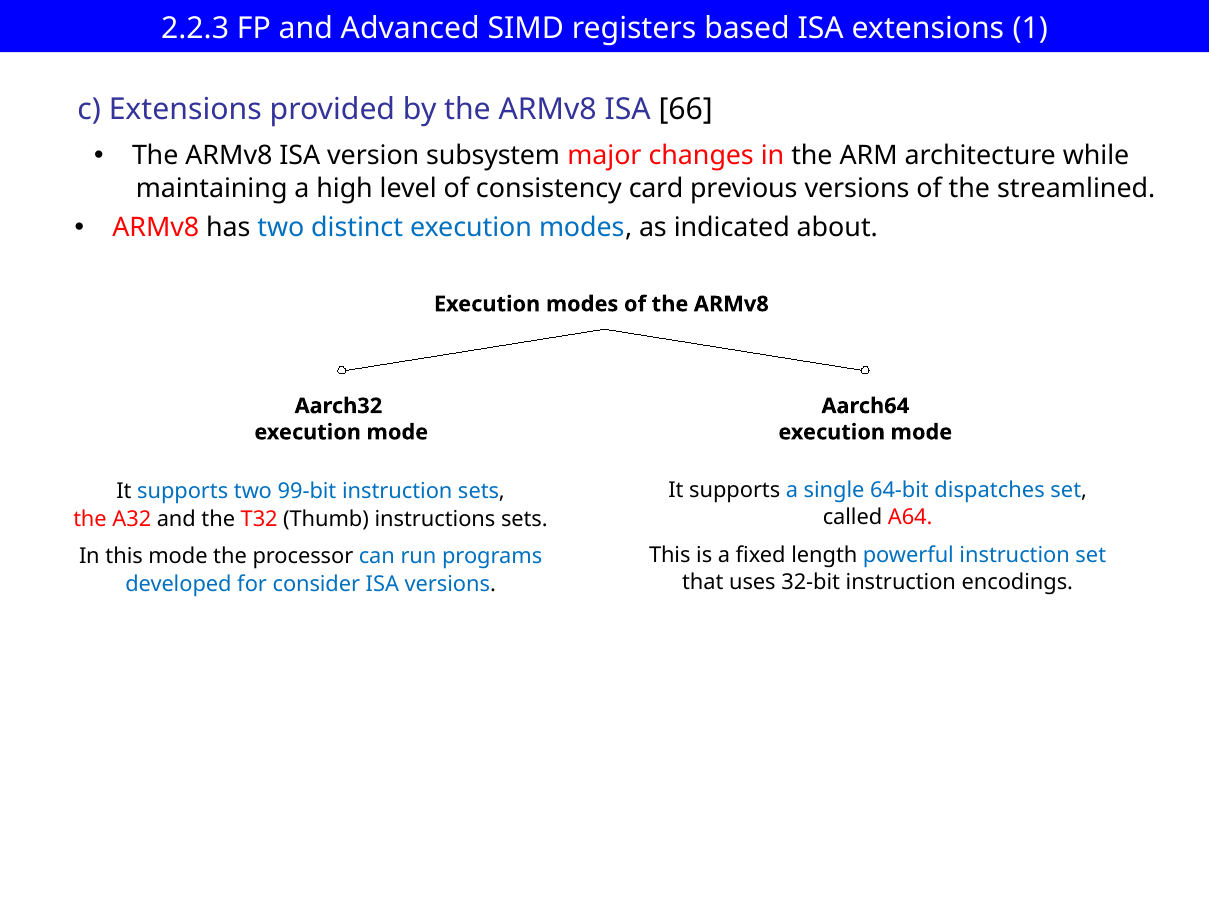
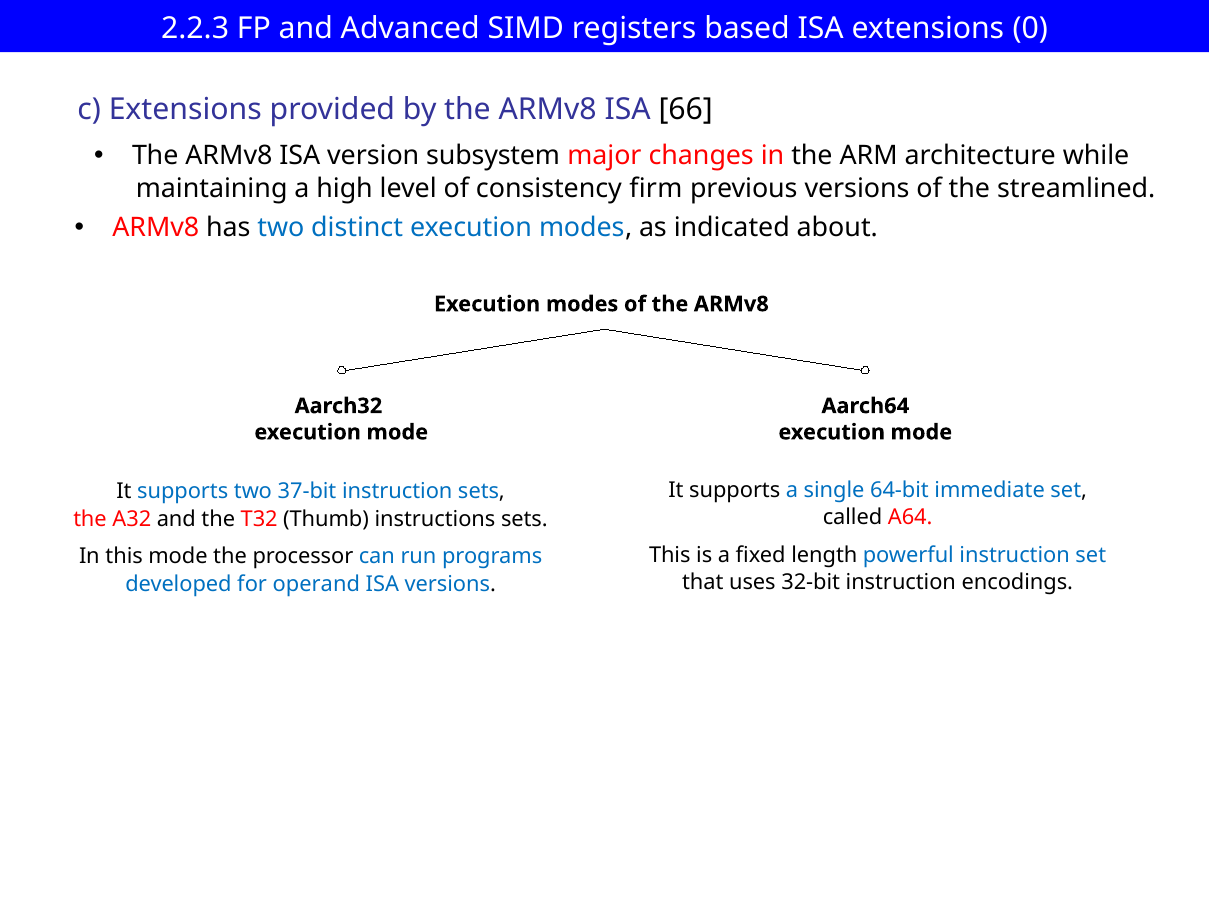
1: 1 -> 0 (1030, 28)
card: card -> firm (656, 188)
dispatches: dispatches -> immediate (990, 490)
99-bit: 99-bit -> 37-bit (307, 491)
consider: consider -> operand (316, 584)
